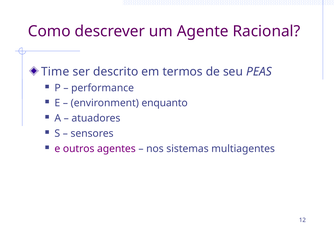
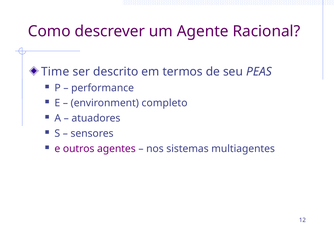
enquanto: enquanto -> completo (165, 103)
